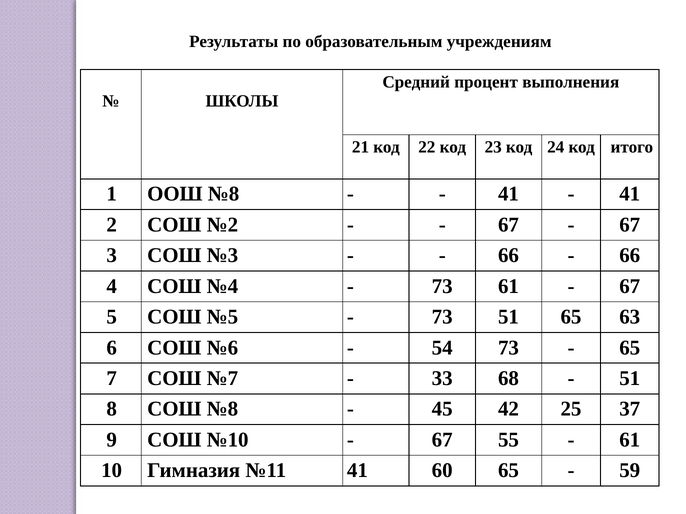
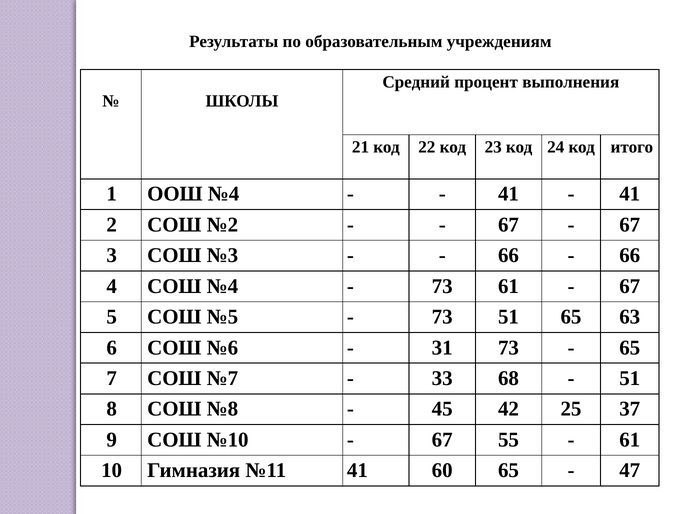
ООШ №8: №8 -> №4 (224, 194)
54: 54 -> 31 (442, 348)
59: 59 -> 47 (630, 471)
